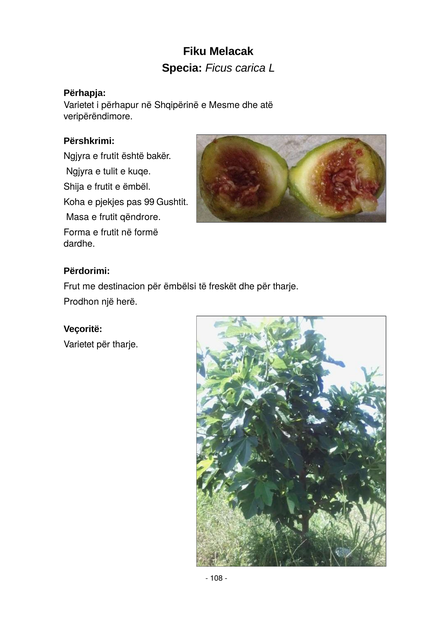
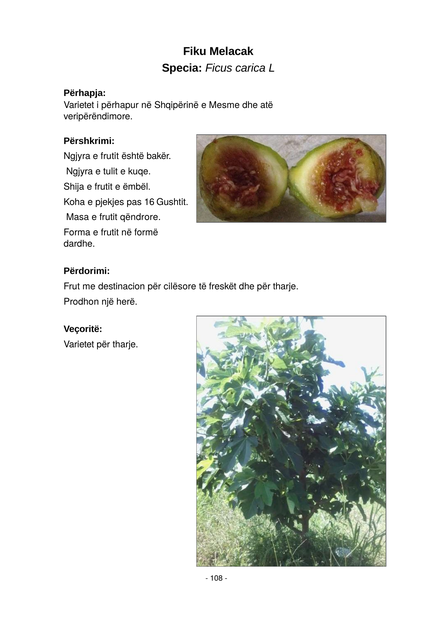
99: 99 -> 16 (149, 202)
ëmbëlsi: ëmbëlsi -> cilësore (180, 286)
